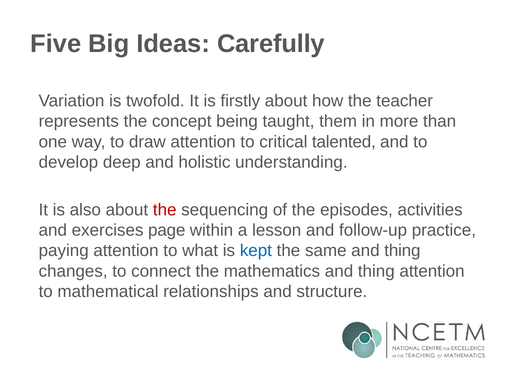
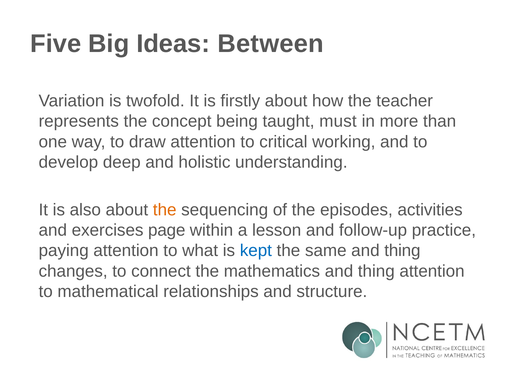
Carefully: Carefully -> Between (271, 44)
them: them -> must (338, 121)
talented: talented -> working (344, 142)
the colour: red -> orange (165, 210)
